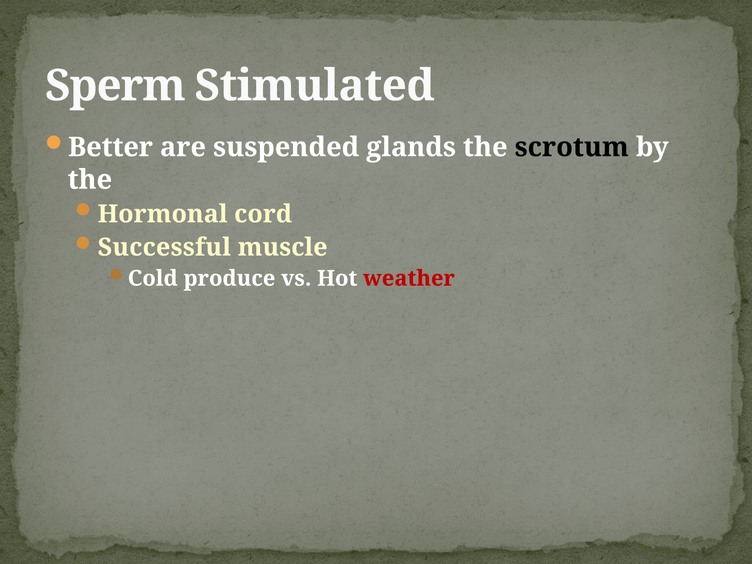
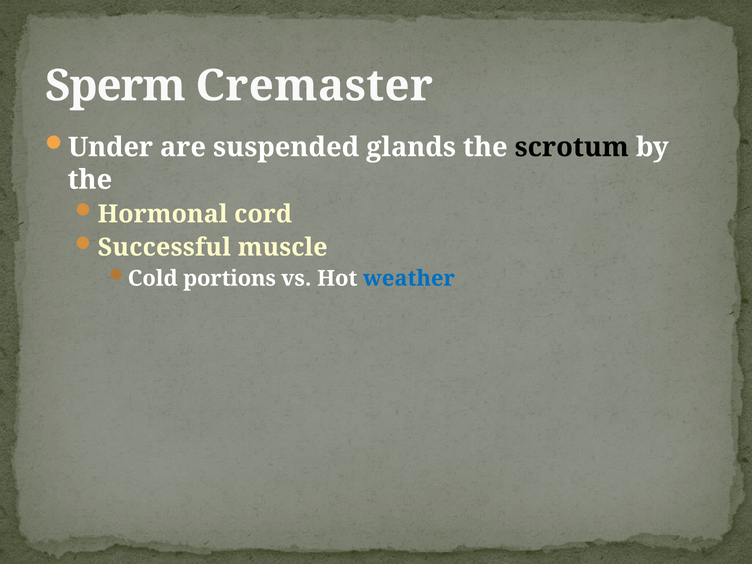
Stimulated: Stimulated -> Cremaster (314, 86)
Better: Better -> Under (111, 147)
produce: produce -> portions (230, 278)
weather colour: red -> blue (409, 278)
